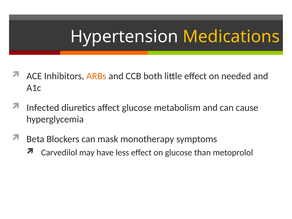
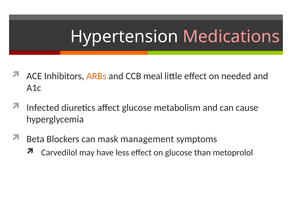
Medications colour: yellow -> pink (231, 37)
both: both -> meal (153, 76)
monotherapy: monotherapy -> management (147, 139)
